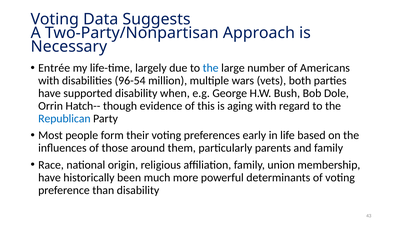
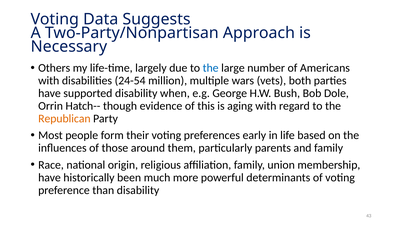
Entrée: Entrée -> Others (54, 68)
96-54: 96-54 -> 24-54 (130, 81)
Republican colour: blue -> orange (64, 119)
